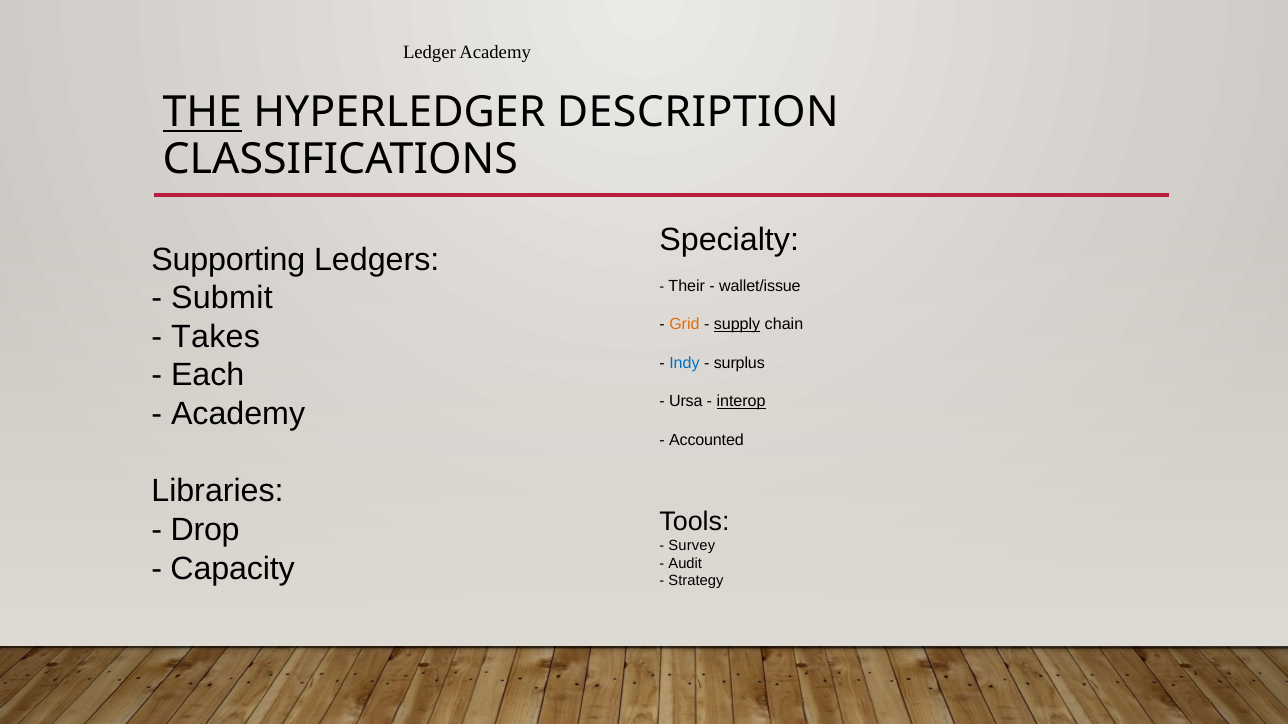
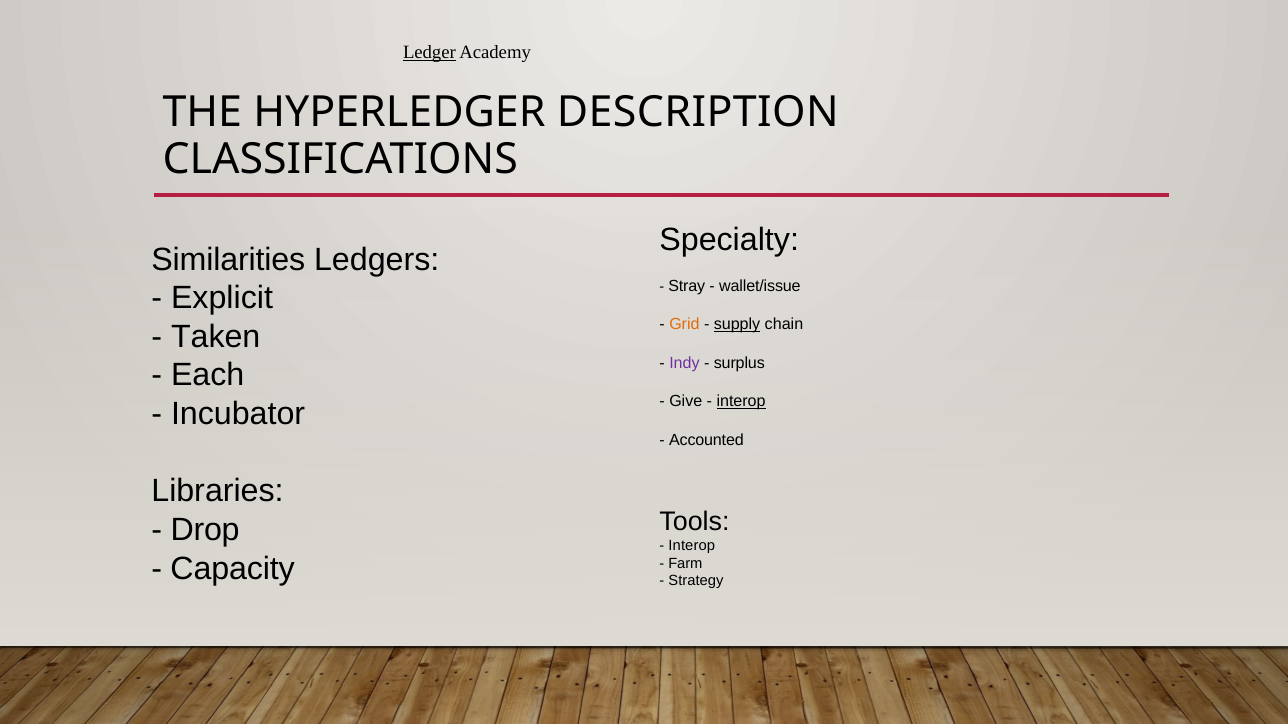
Ledger underline: none -> present (429, 52)
THE underline: present -> none (202, 113)
Supporting: Supporting -> Similarities (228, 260)
Their: Their -> Stray (687, 286)
Submit: Submit -> Explicit (222, 298)
Takes: Takes -> Taken (216, 337)
Indy colour: blue -> purple (684, 363)
Ursa: Ursa -> Give (686, 402)
Academy: Academy -> Incubator (238, 414)
Survey: Survey -> Interop (692, 546)
Audit: Audit -> Farm (685, 564)
